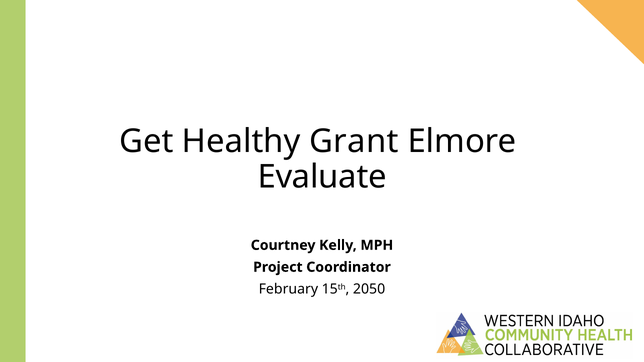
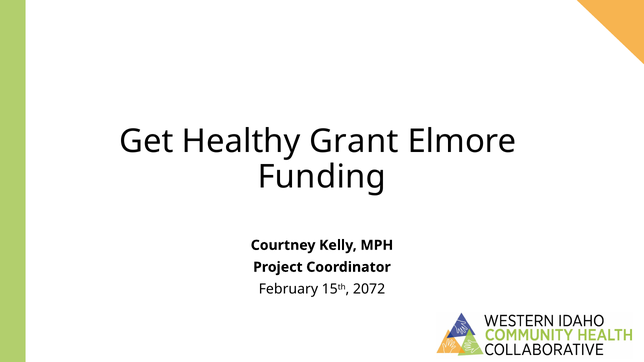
Evaluate: Evaluate -> Funding (322, 177)
2050: 2050 -> 2072 (369, 289)
